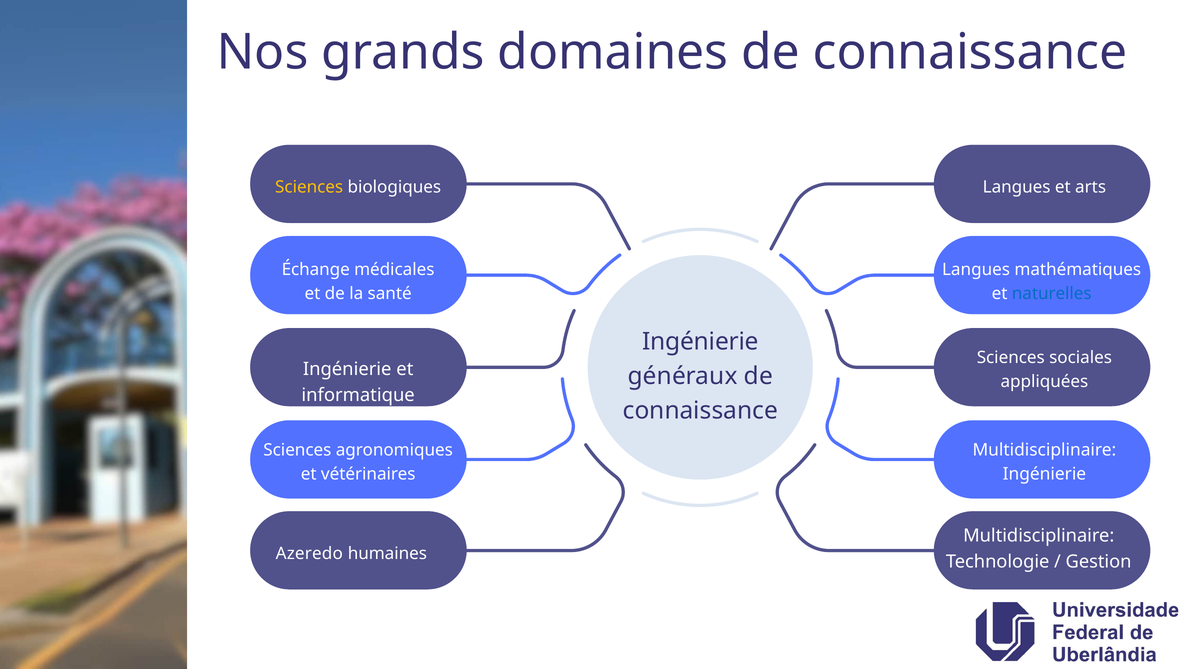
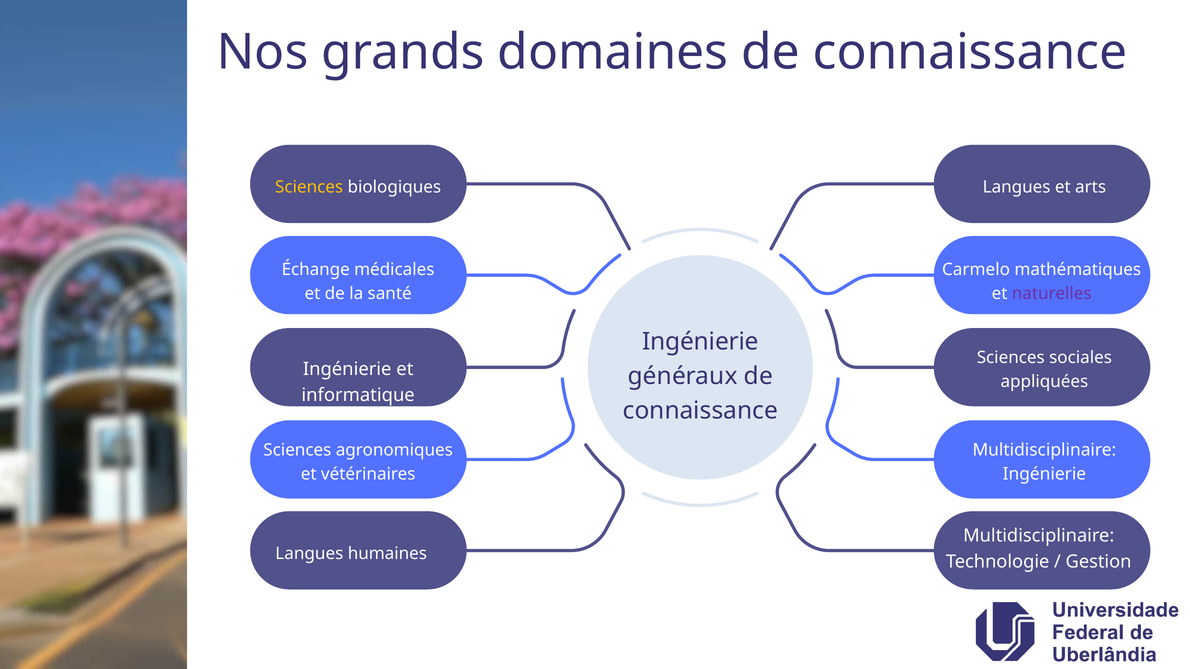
Langues: Langues -> Carmelo (976, 270)
naturelles colour: blue -> purple (1052, 294)
Azeredo: Azeredo -> Langues (309, 554)
